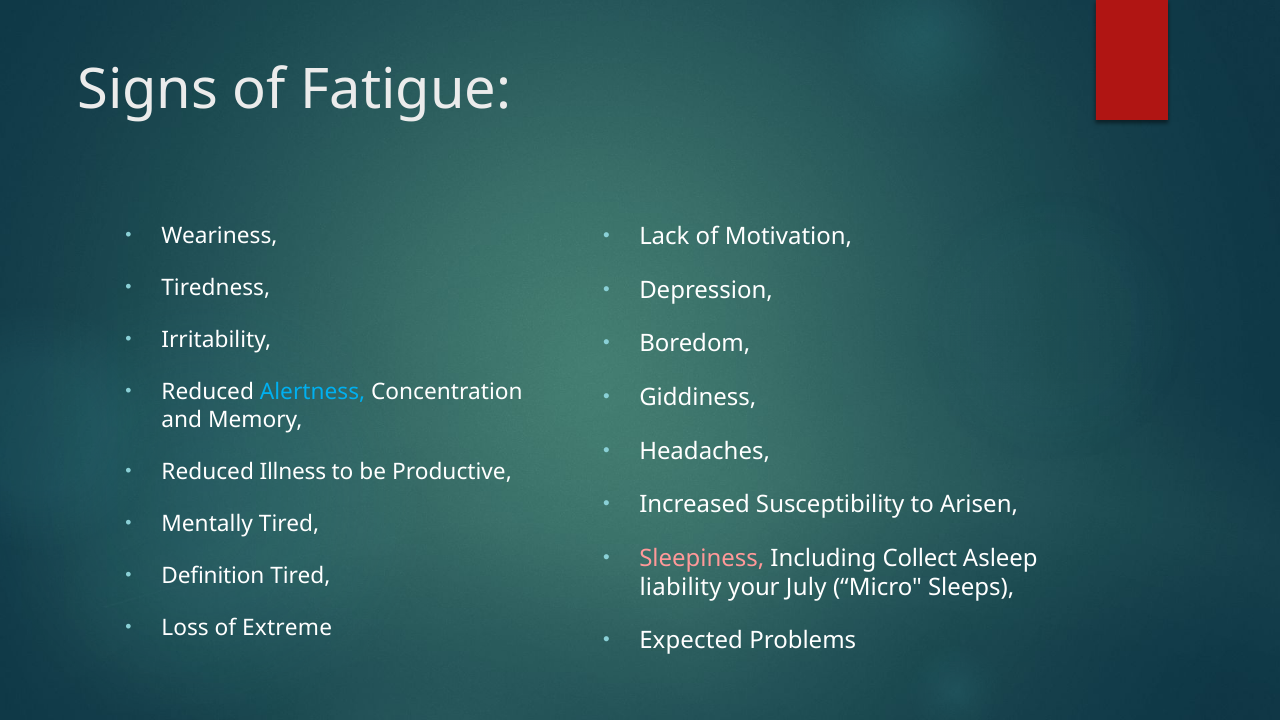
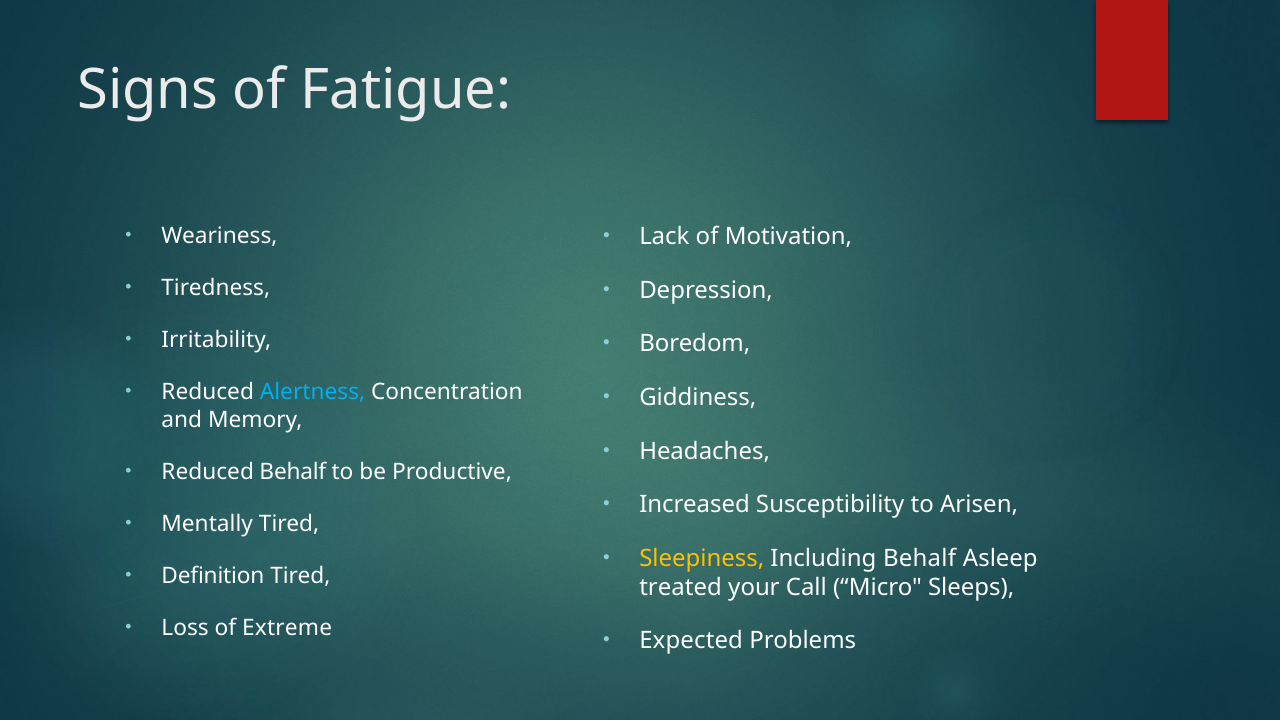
Reduced Illness: Illness -> Behalf (293, 472)
Sleepiness colour: pink -> yellow (702, 559)
Including Collect: Collect -> Behalf (920, 559)
liability: liability -> treated (681, 587)
July: July -> Call (806, 587)
